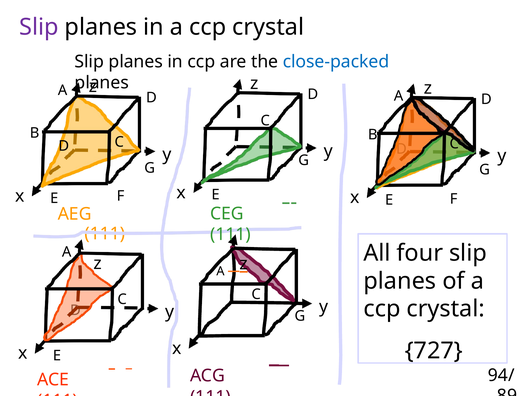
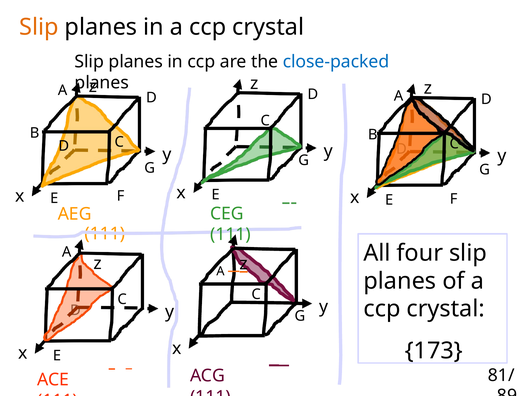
Slip colour: purple -> orange (39, 27)
727: 727 -> 173 (434, 351)
94/: 94/ -> 81/ (501, 376)
